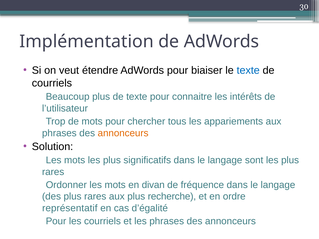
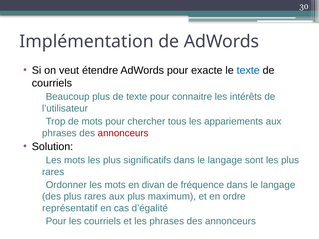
biaiser: biaiser -> exacte (207, 71)
annonceurs colour: orange -> red (123, 133)
recherche: recherche -> maximum (172, 197)
